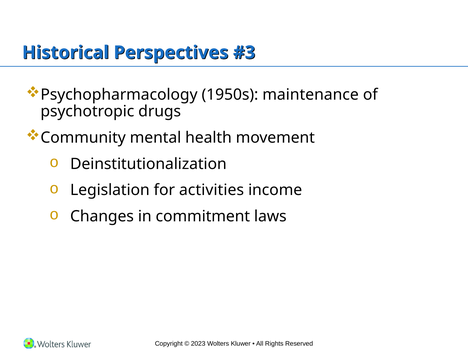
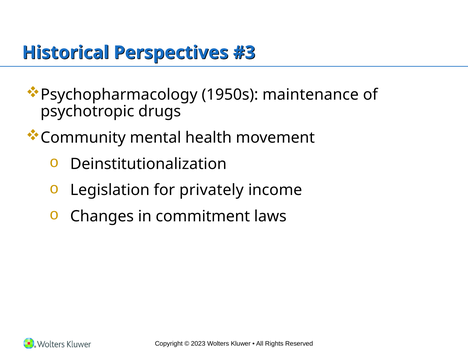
activities: activities -> privately (211, 190)
